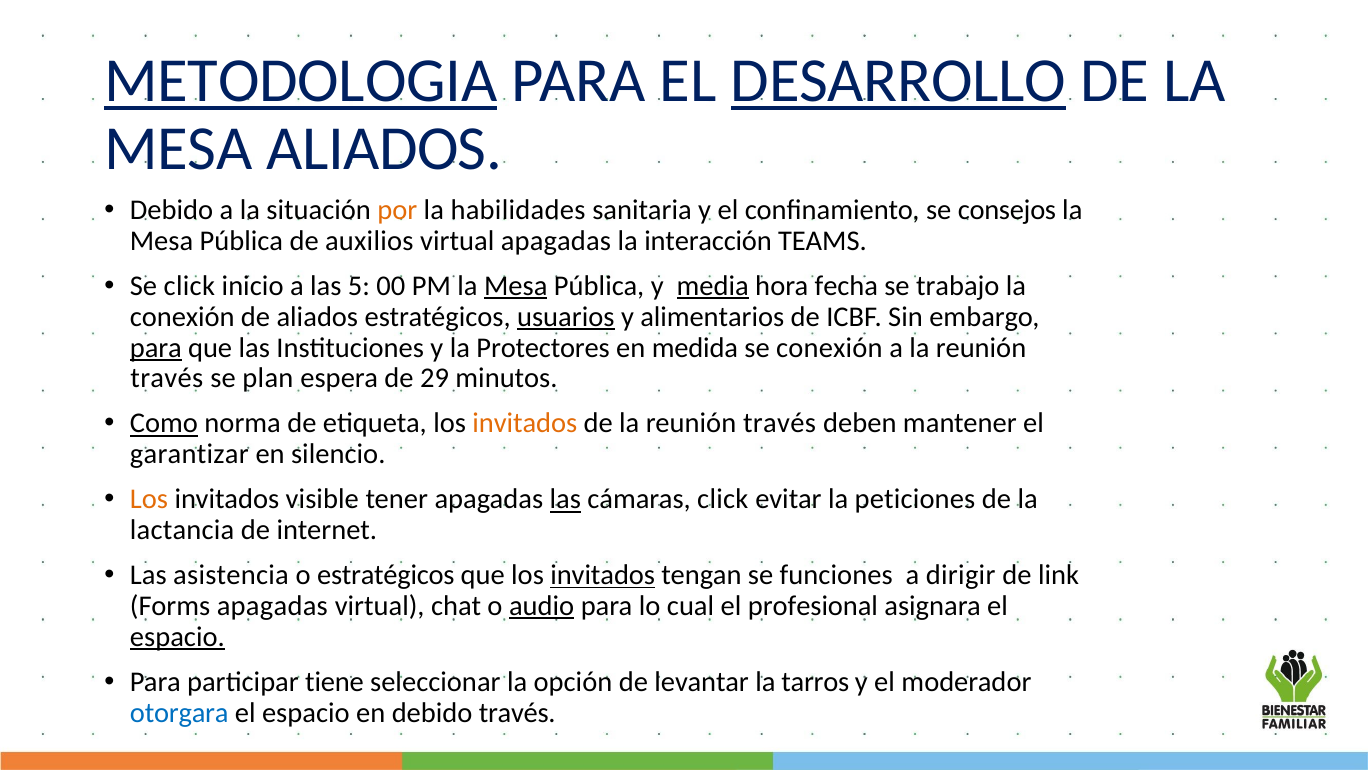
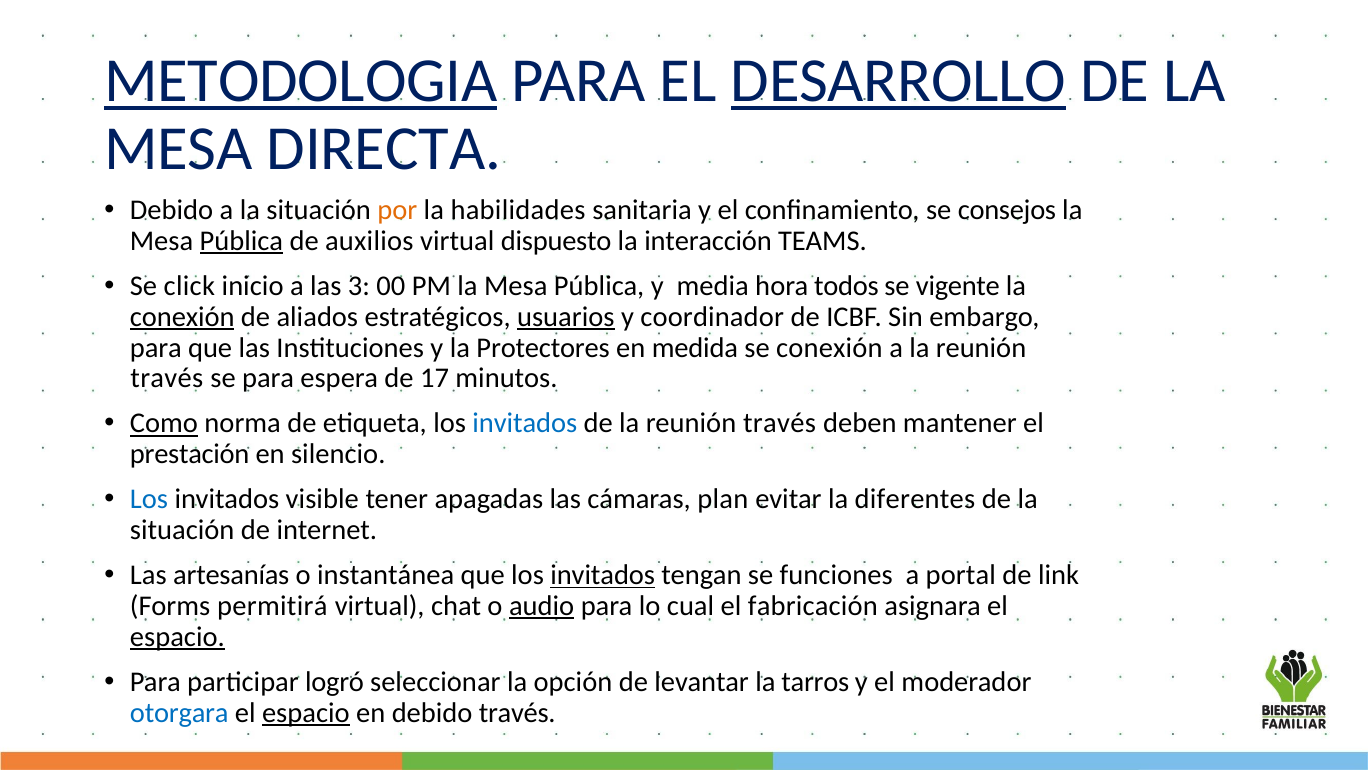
MESA ALIADOS: ALIADOS -> DIRECTA (384, 149)
Pública underline: none -> present (241, 241)
virtual apagadas: apagadas -> dispuesto (556, 241)
5: 5 -> 3 (359, 286)
Mesa underline: present -> none (516, 286)
media underline: present -> none (713, 286)
fecha: fecha -> todos (846, 286)
trabajo: trabajo -> vigente (958, 286)
conexión underline: none -> present (182, 317)
alimentarios: alimentarios -> coordinador (712, 317)
para underline: present -> none (156, 347)
se plan: plan -> para (268, 378)
29: 29 -> 17 (434, 378)
invitados colour: orange -> blue (525, 423)
garantizar: garantizar -> prestación (190, 454)
Los colour: orange -> blue (149, 499)
las underline: present -> none (565, 499)
cámaras click: click -> plan (723, 499)
peticiones: peticiones -> diferentes (915, 499)
lactancia: lactancia -> situación (182, 530)
asistencia: asistencia -> artesanías (231, 575)
o estratégicos: estratégicos -> instantánea (386, 575)
dirigir: dirigir -> portal (961, 575)
Forms apagadas: apagadas -> permitirá (272, 606)
profesional: profesional -> fabricación (813, 606)
tiene: tiene -> logró (335, 681)
espacio underline: none -> present (306, 712)
